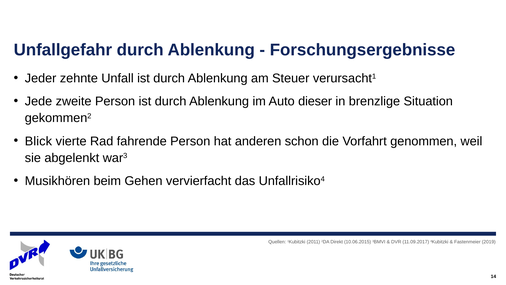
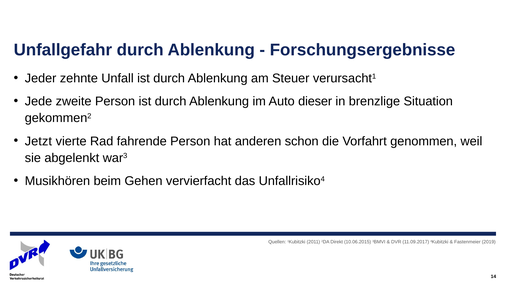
Blick: Blick -> Jetzt (38, 141)
